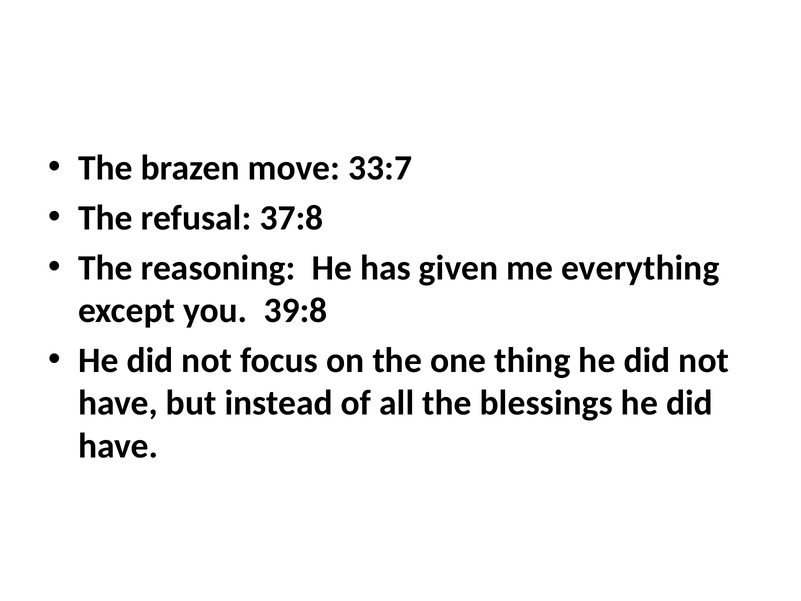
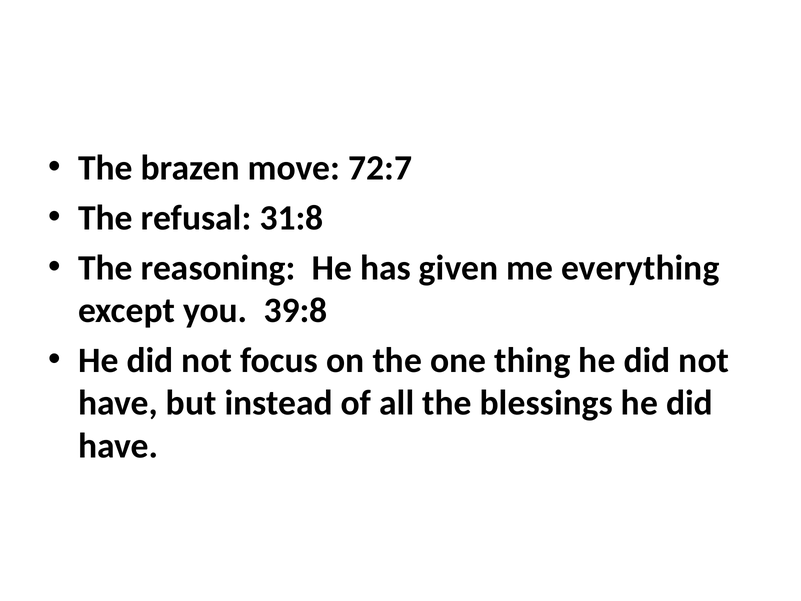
33:7: 33:7 -> 72:7 (380, 168)
37:8: 37:8 -> 31:8 (291, 218)
